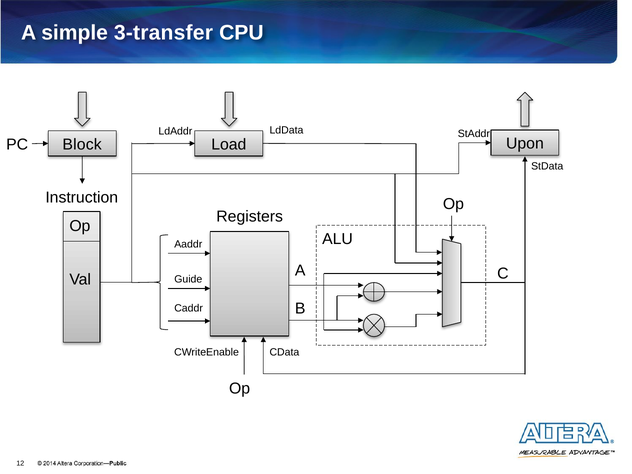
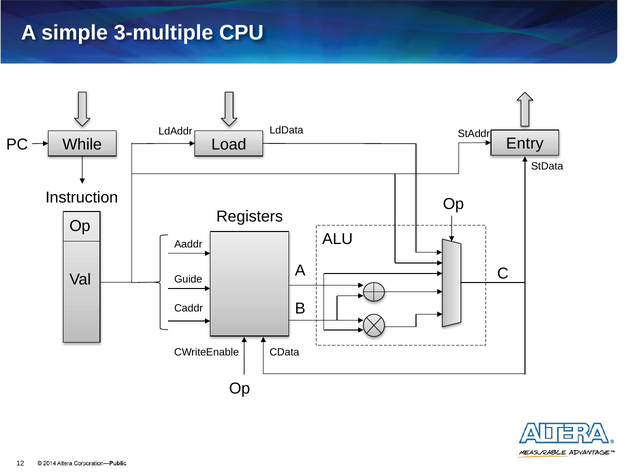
3-transfer: 3-transfer -> 3-multiple (164, 33)
Block: Block -> While (82, 145)
Upon: Upon -> Entry (525, 144)
